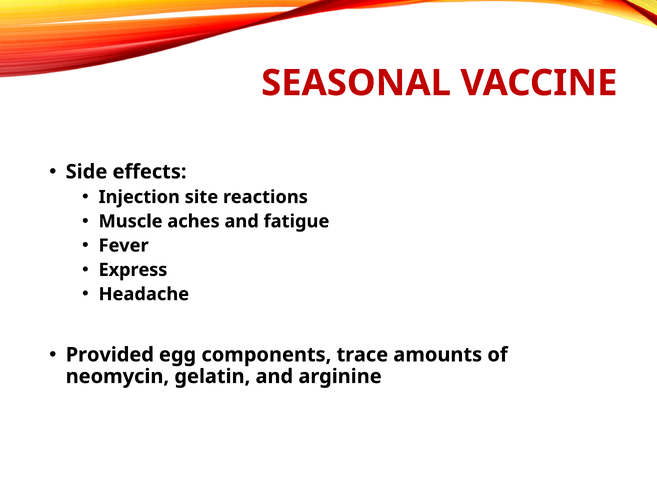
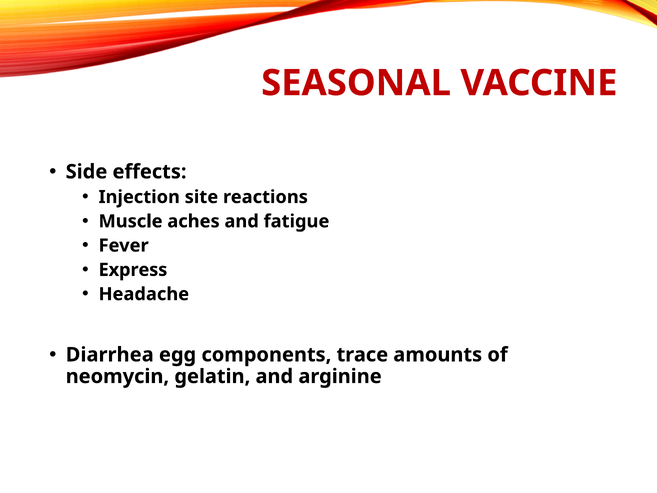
Provided: Provided -> Diarrhea (110, 355)
